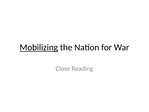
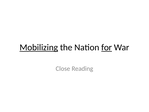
for underline: none -> present (107, 47)
